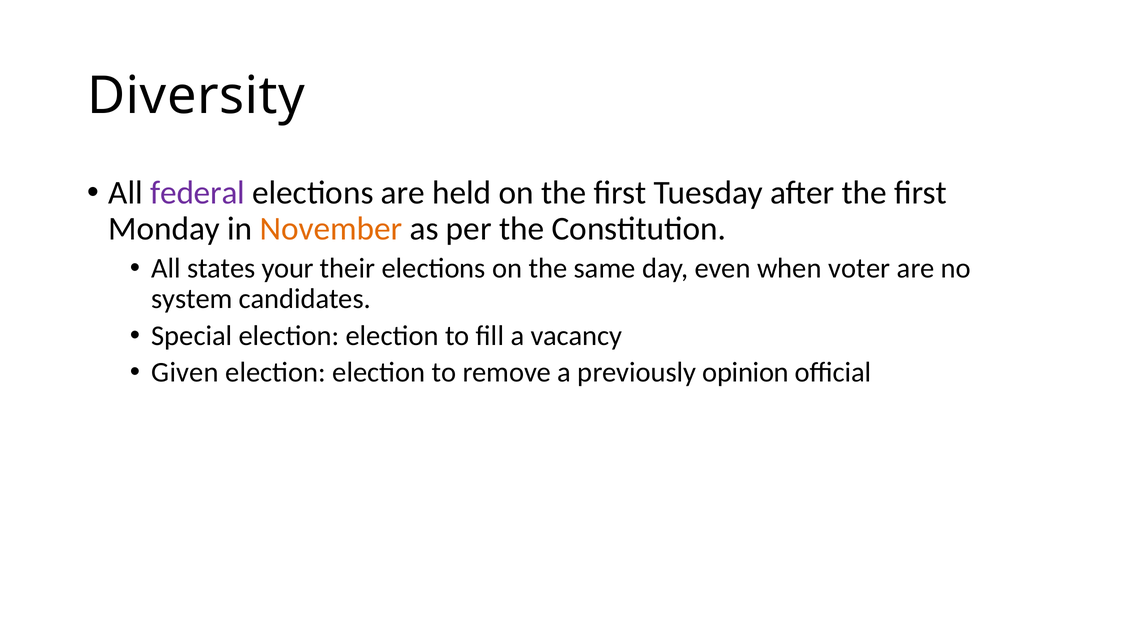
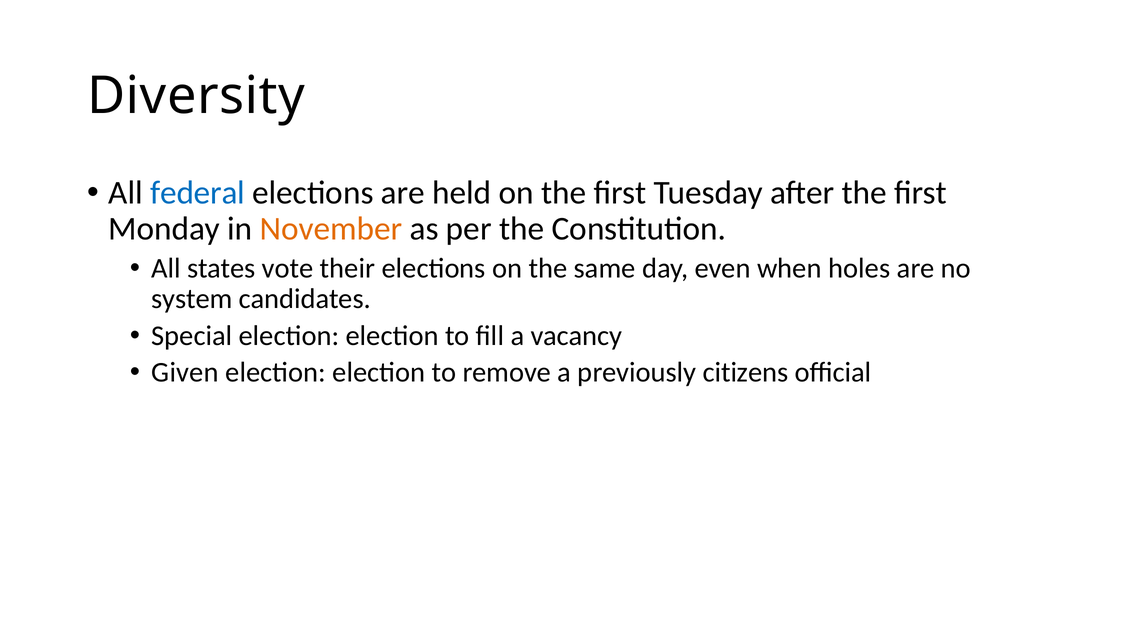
federal colour: purple -> blue (198, 193)
your: your -> vote (288, 268)
voter: voter -> holes (859, 268)
opinion: opinion -> citizens (745, 373)
